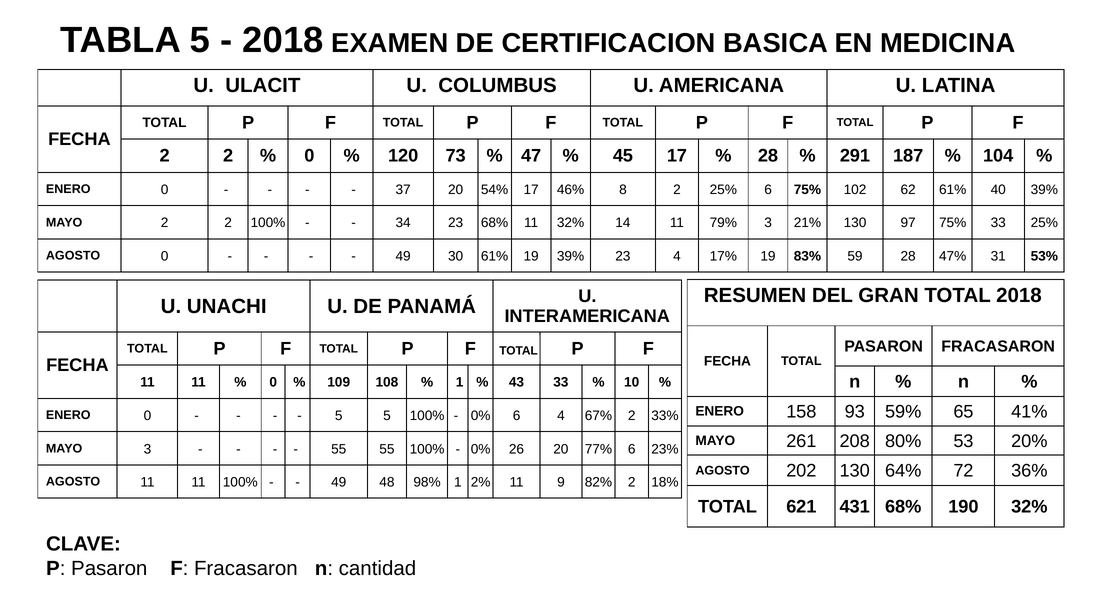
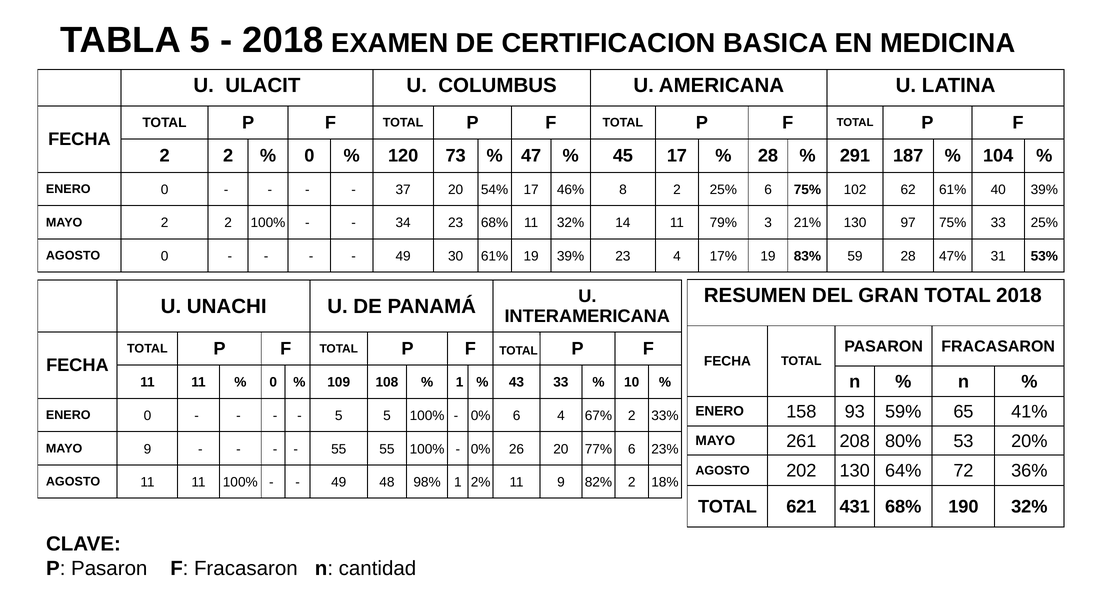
MAYO 3: 3 -> 9 (148, 449)
